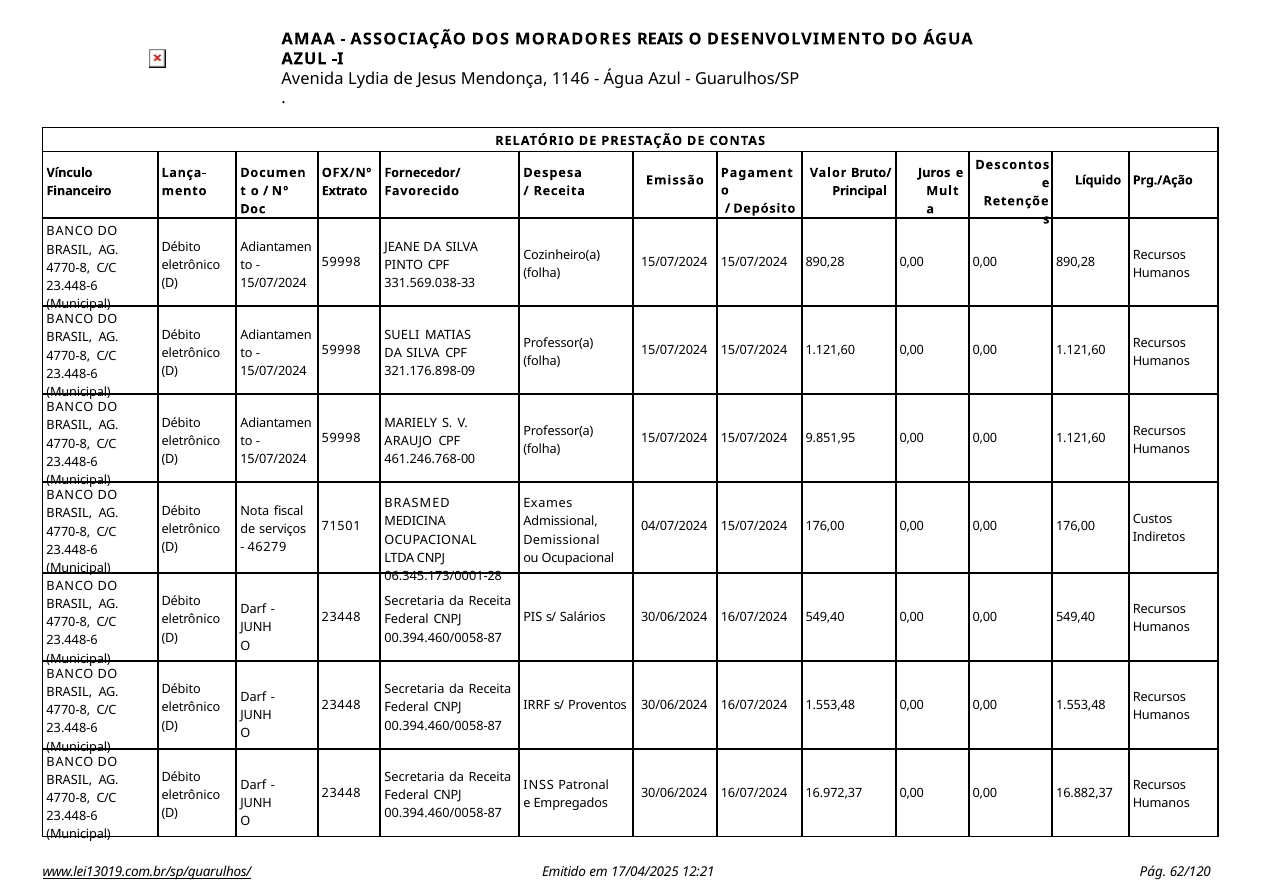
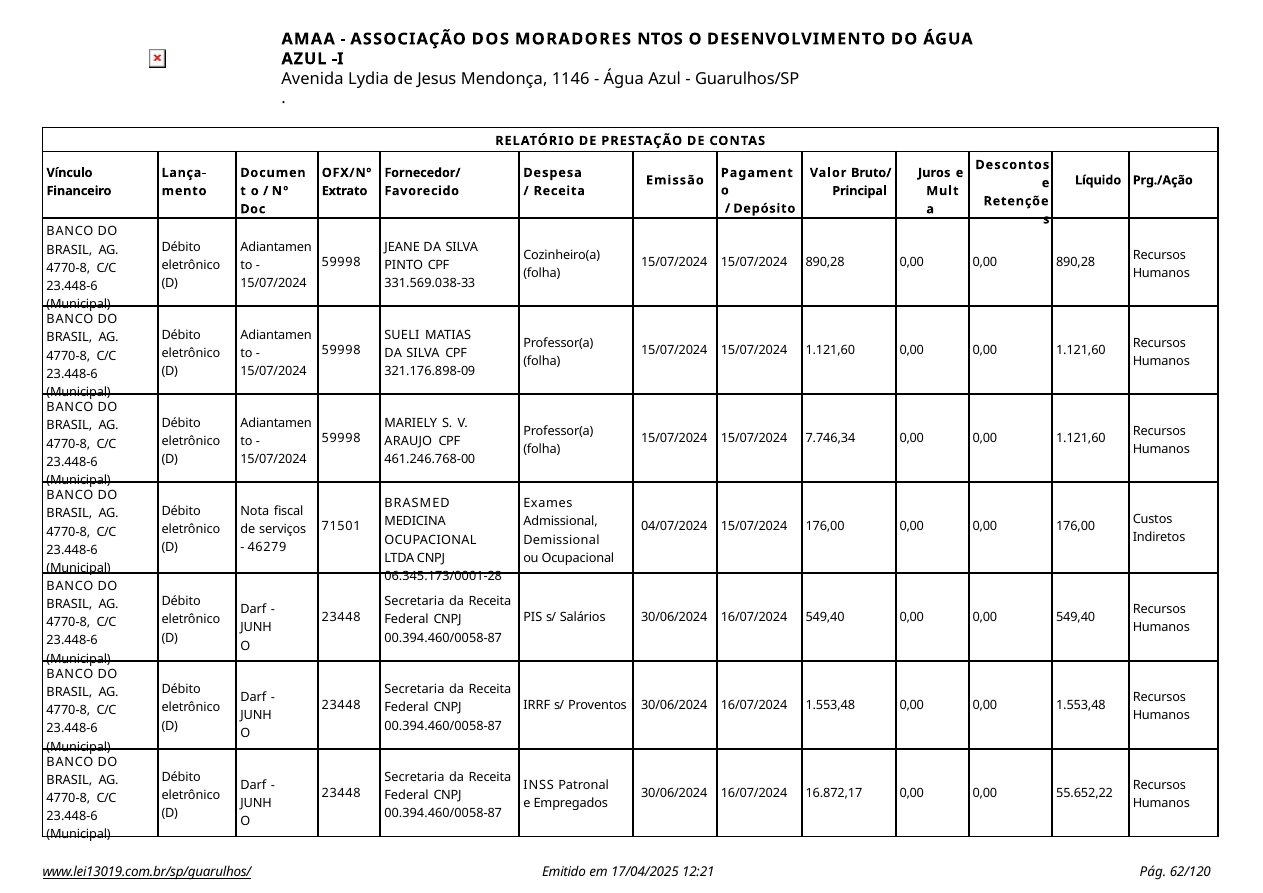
REAIS: REAIS -> NTOS (660, 39)
9.851,95: 9.851,95 -> 7.746,34 (830, 439)
16.972,37: 16.972,37 -> 16.872,17 (834, 793)
16.882,37: 16.882,37 -> 55.652,22 (1085, 793)
